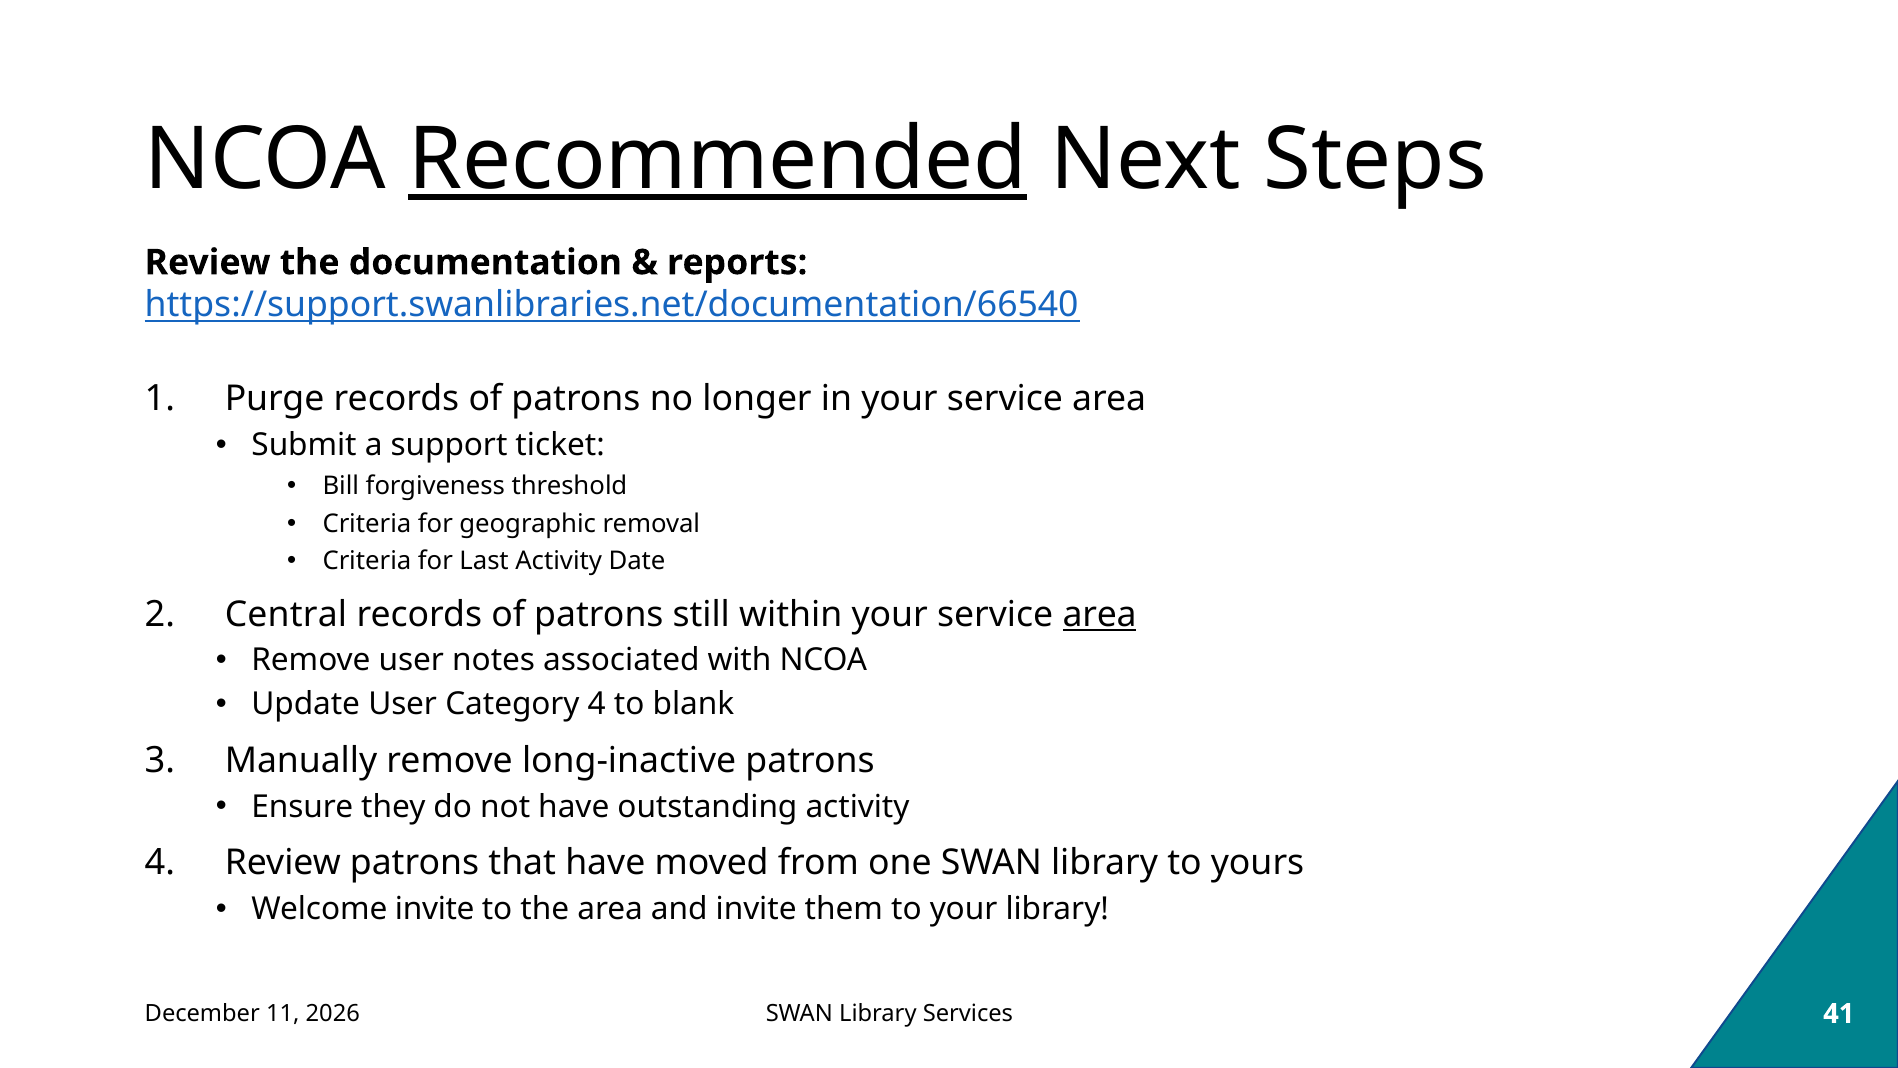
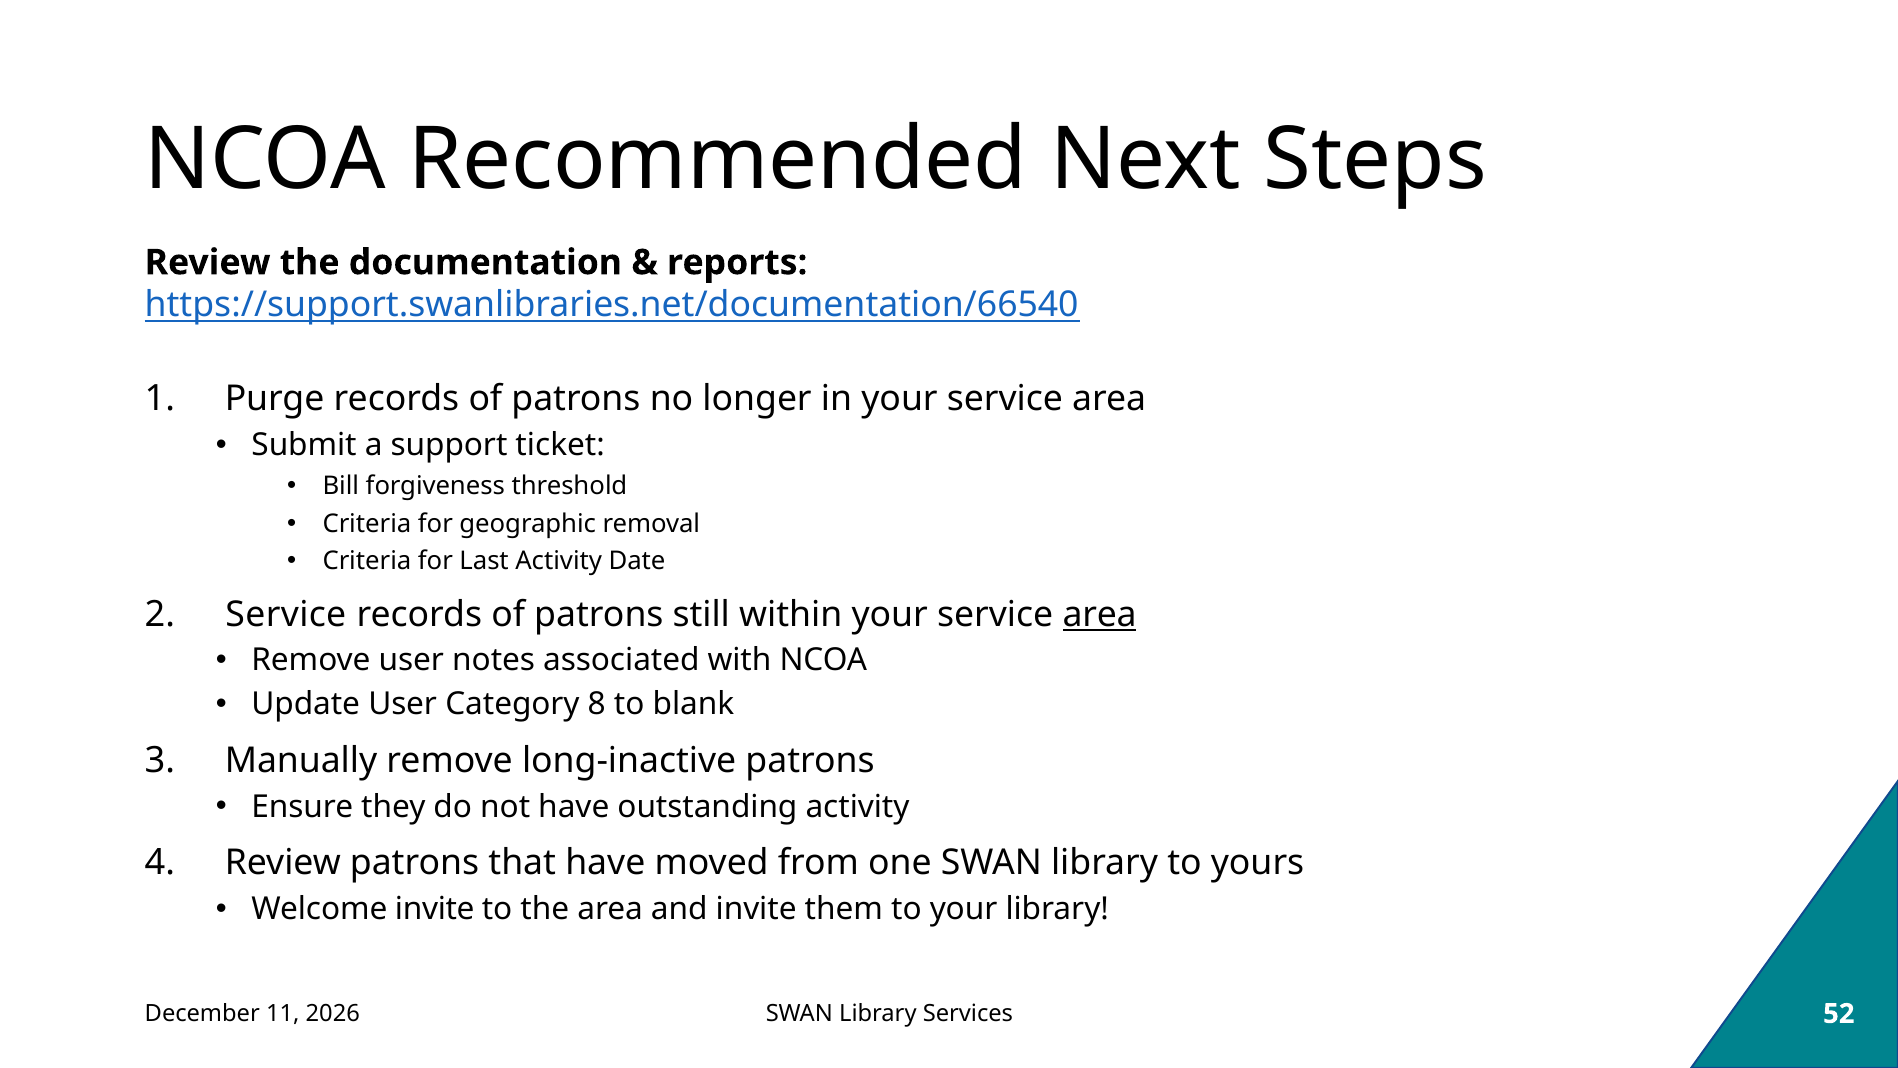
Recommended underline: present -> none (718, 159)
Central: Central -> Service (286, 614)
Category 4: 4 -> 8 (597, 704)
41: 41 -> 52 (1839, 1013)
